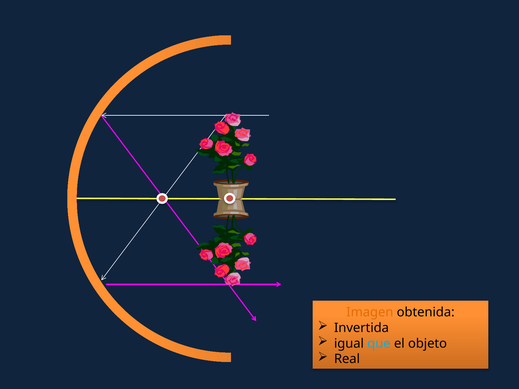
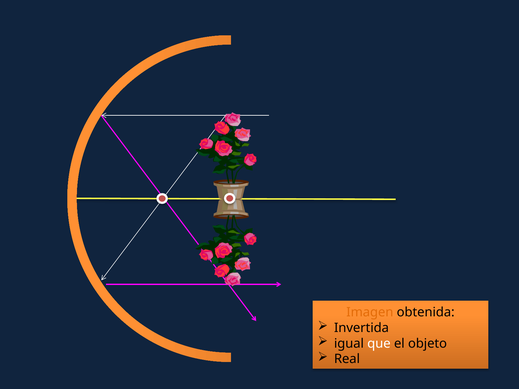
que colour: light blue -> white (379, 344)
